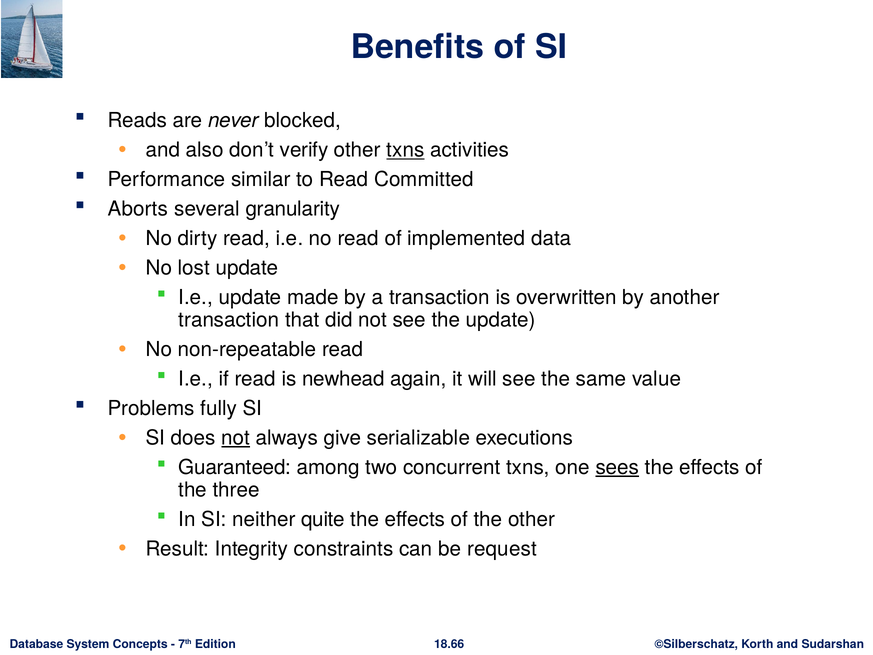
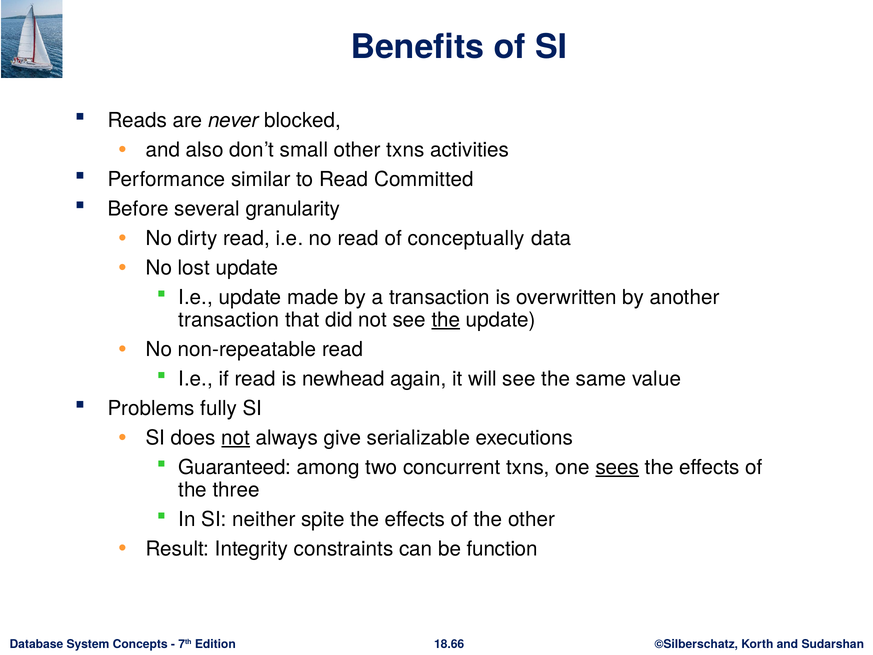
verify: verify -> small (304, 150)
txns underline: present -> none (405, 150)
Aborts: Aborts -> Before (138, 209)
implemented: implemented -> conceptually (466, 239)
the underline: none -> present (446, 320)
quite: quite -> spite (323, 519)
request: request -> function (502, 549)
